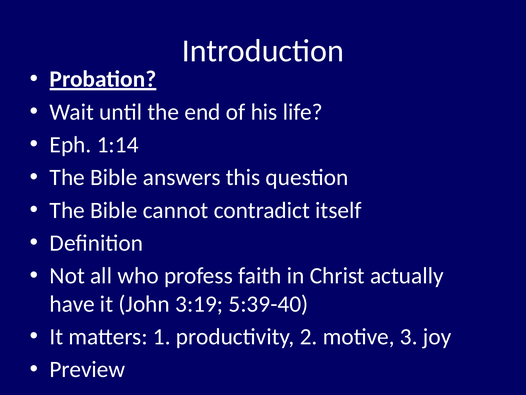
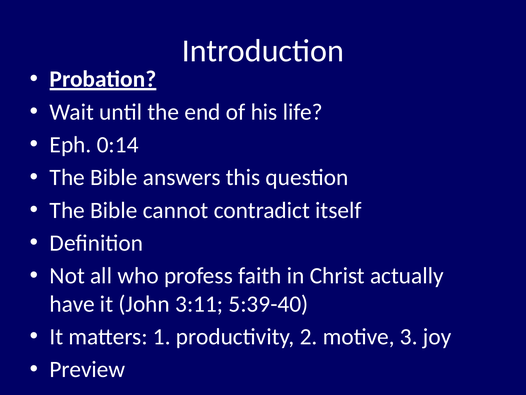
1:14: 1:14 -> 0:14 (118, 145)
3:19: 3:19 -> 3:11 (199, 304)
